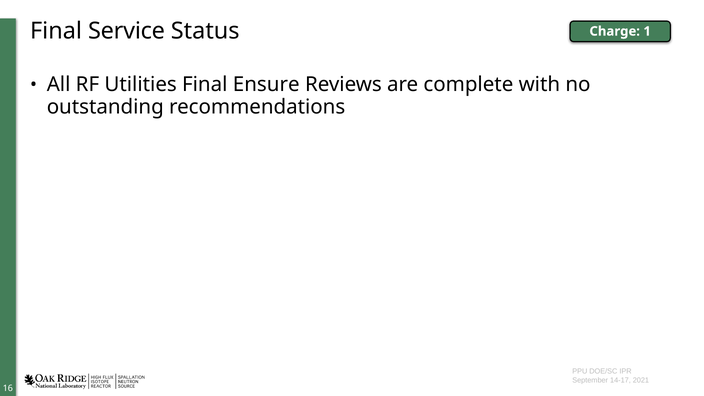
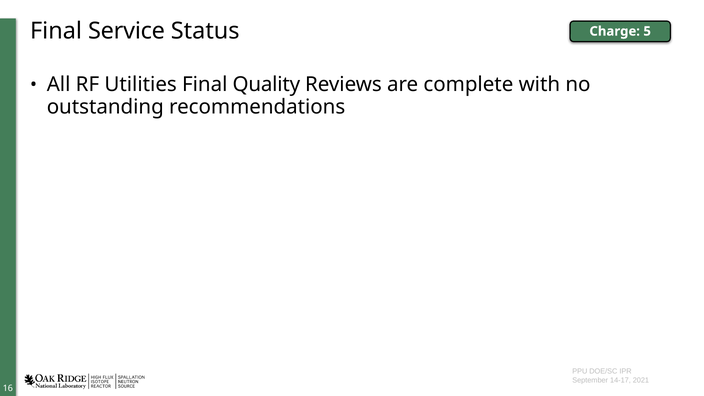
1: 1 -> 5 (647, 31)
Ensure: Ensure -> Quality (266, 85)
